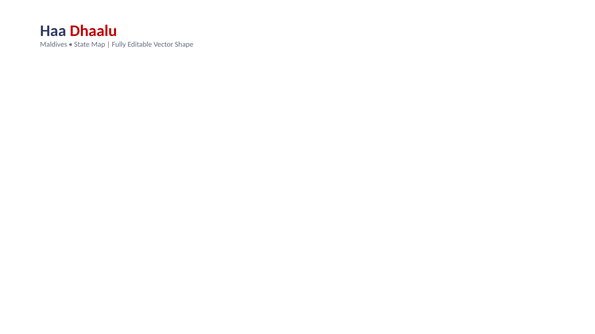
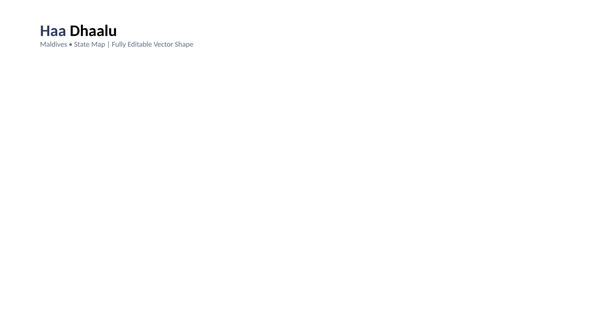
Dhaalu colour: red -> black (93, 31)
